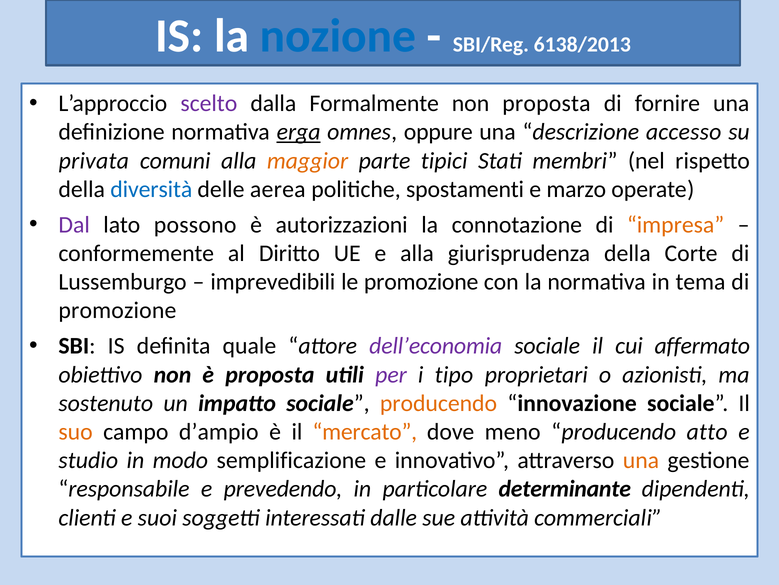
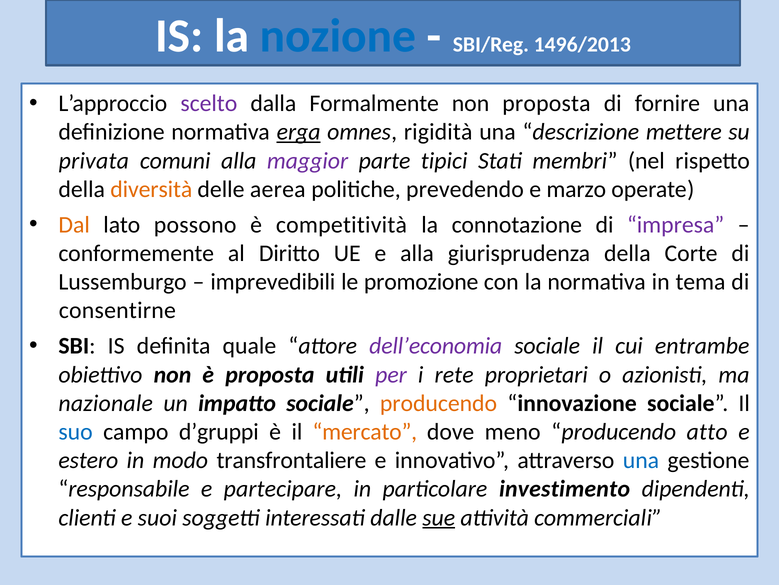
6138/2013: 6138/2013 -> 1496/2013 (582, 44)
oppure: oppure -> rigidità (438, 132)
accesso: accesso -> mettere (684, 132)
maggior colour: orange -> purple (308, 160)
diversità colour: blue -> orange (151, 189)
spostamenti: spostamenti -> prevedendo (465, 189)
Dal colour: purple -> orange (74, 225)
autorizzazioni: autorizzazioni -> competitività (341, 225)
impresa colour: orange -> purple (676, 225)
promozione: promozione -> consentirne (117, 310)
affermato: affermato -> entrambe (702, 346)
tipo: tipo -> rete (454, 374)
sostenuto: sostenuto -> nazionale (106, 403)
suo colour: orange -> blue (76, 431)
d’ampio: d’ampio -> d’gruppi (219, 431)
studio: studio -> estero (88, 460)
semplificazione: semplificazione -> transfrontaliere (291, 460)
una colour: orange -> blue (641, 460)
prevedendo: prevedendo -> partecipare (283, 488)
determinante: determinante -> investimento (565, 488)
sue underline: none -> present (439, 517)
